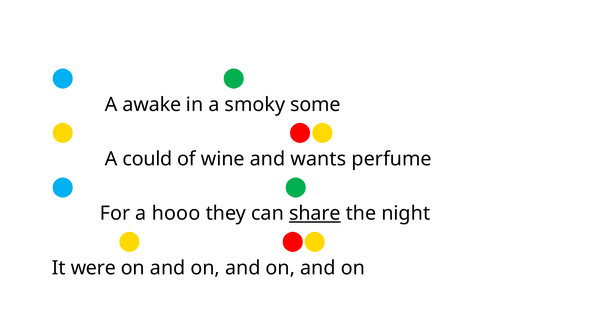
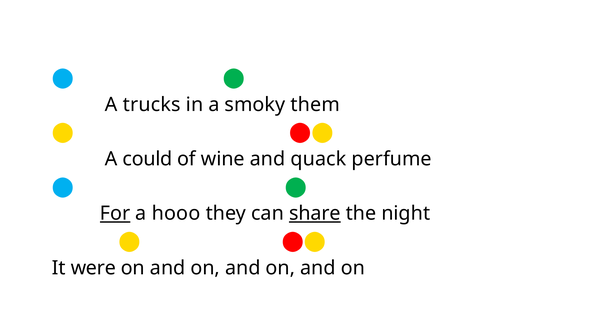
awake: awake -> trucks (152, 105)
some: some -> them (315, 105)
wants: wants -> quack (318, 159)
For underline: none -> present (115, 213)
